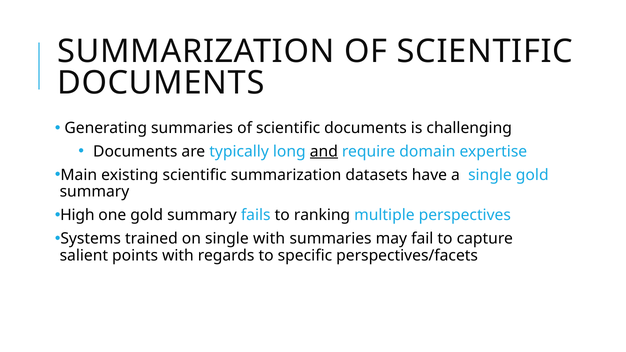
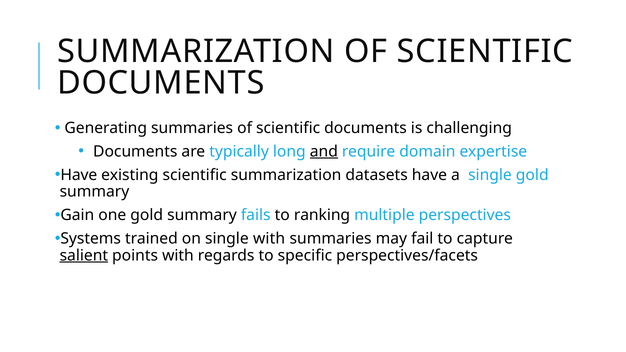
Main: Main -> Have (79, 175)
High: High -> Gain (77, 215)
salient underline: none -> present (84, 256)
